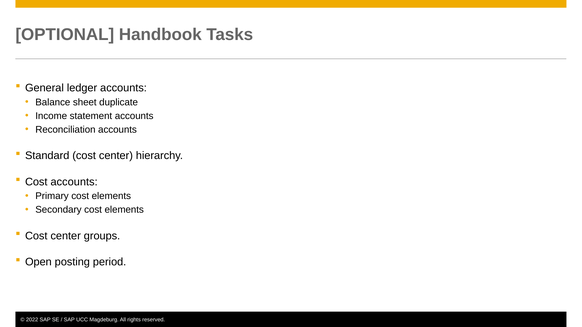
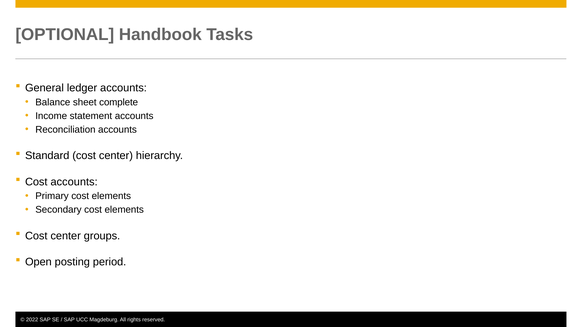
duplicate: duplicate -> complete (119, 102)
